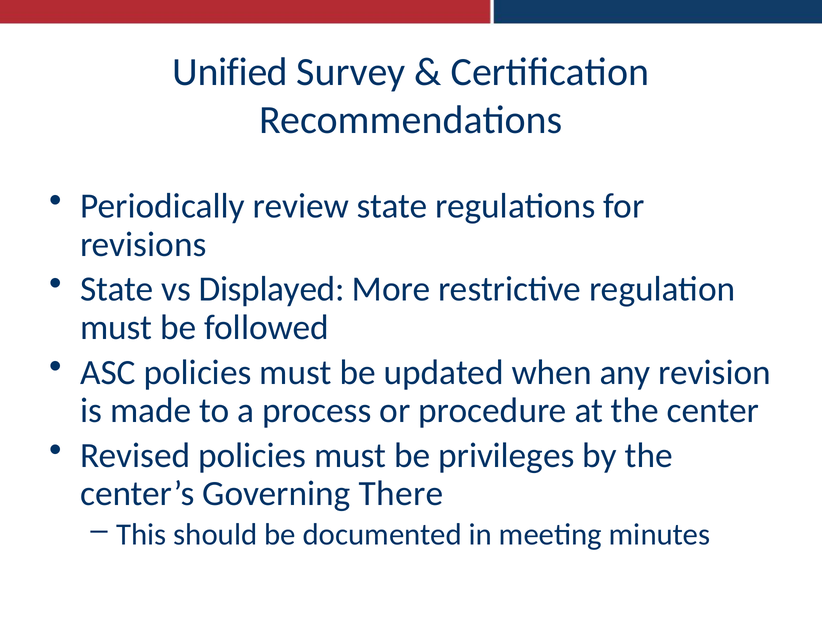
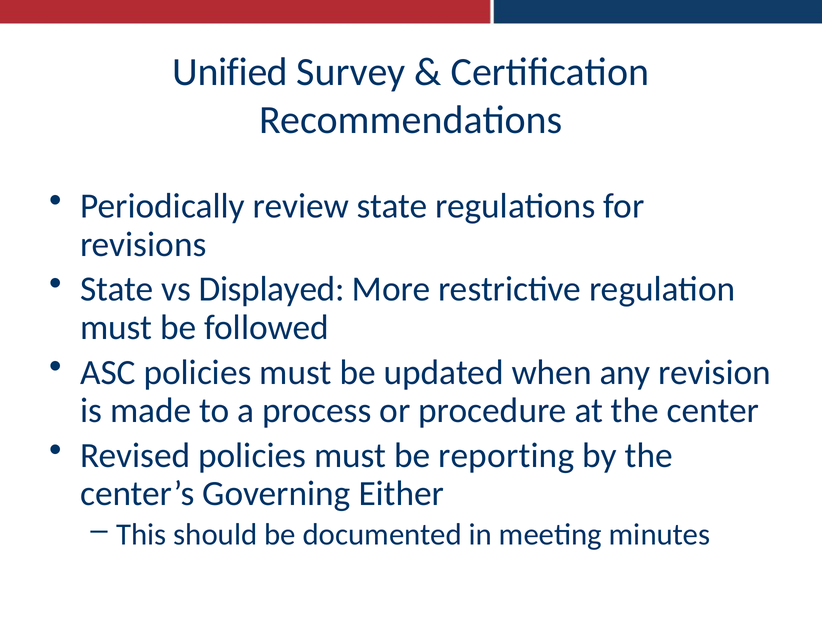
privileges: privileges -> reporting (506, 455)
There: There -> Either (401, 493)
